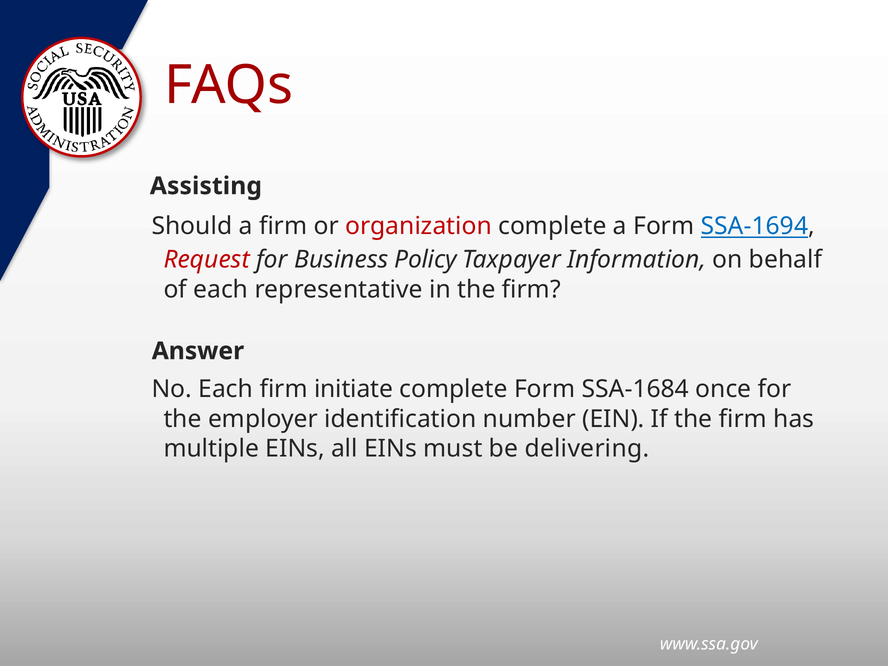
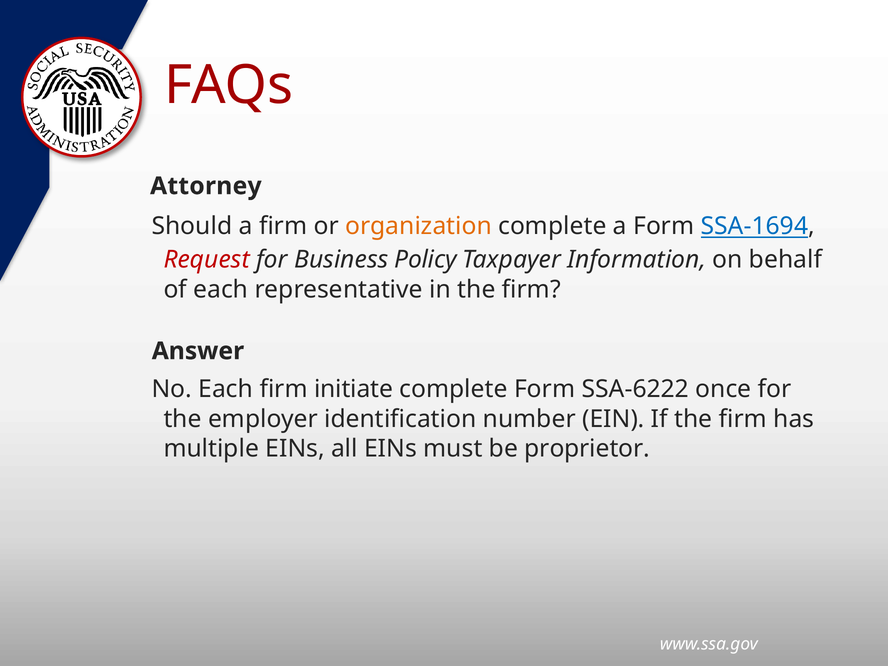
Assisting: Assisting -> Attorney (206, 186)
organization colour: red -> orange (418, 226)
SSA-1684: SSA-1684 -> SSA-6222 (635, 389)
delivering: delivering -> proprietor (587, 449)
